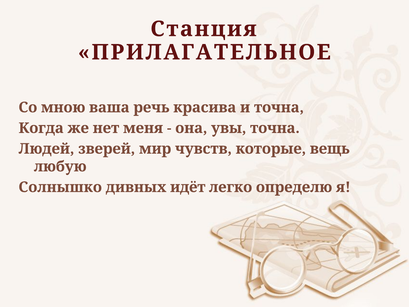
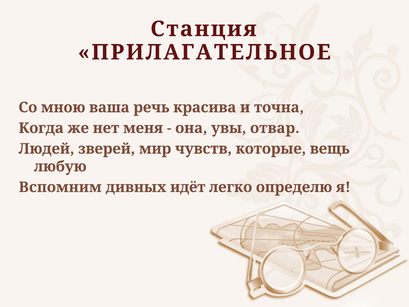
увы точна: точна -> отвар (275, 128)
Солнышко: Солнышко -> Вспомним (60, 187)
